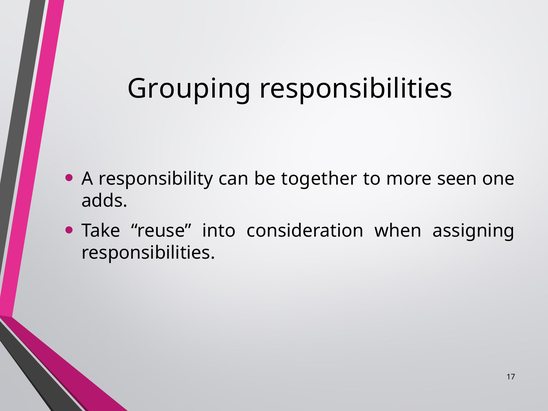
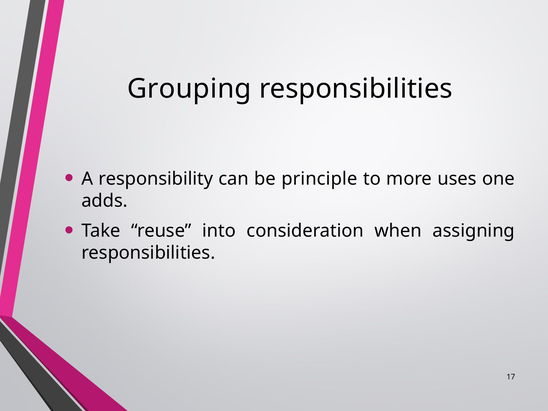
together: together -> principle (319, 179)
seen: seen -> uses (457, 179)
